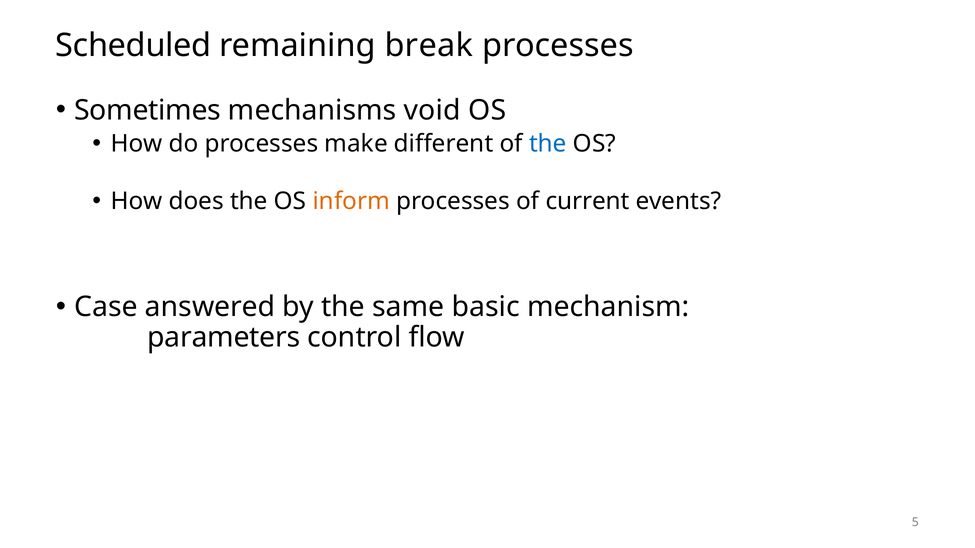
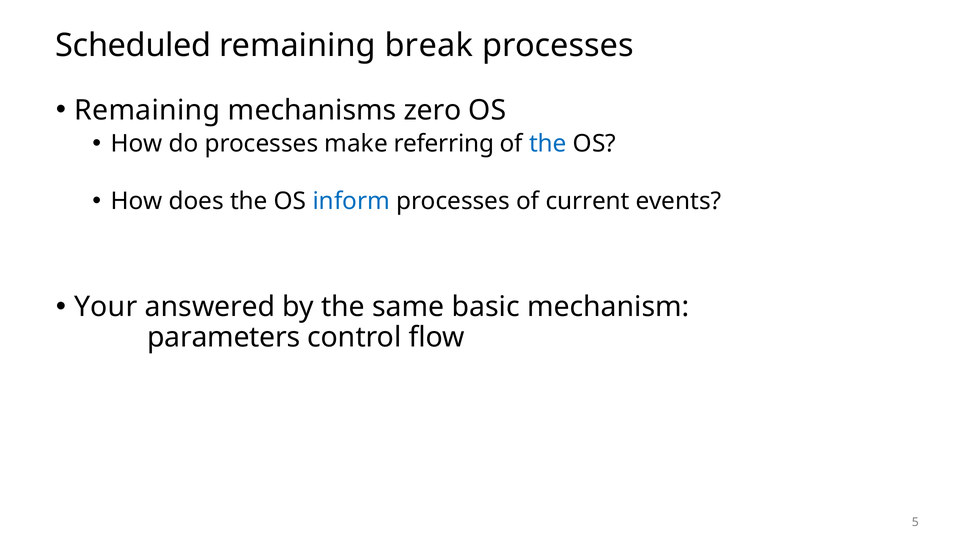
Sometimes: Sometimes -> Remaining (147, 110)
void: void -> zero (432, 110)
different: different -> referring (444, 144)
inform colour: orange -> blue (351, 202)
Case: Case -> Your (106, 307)
